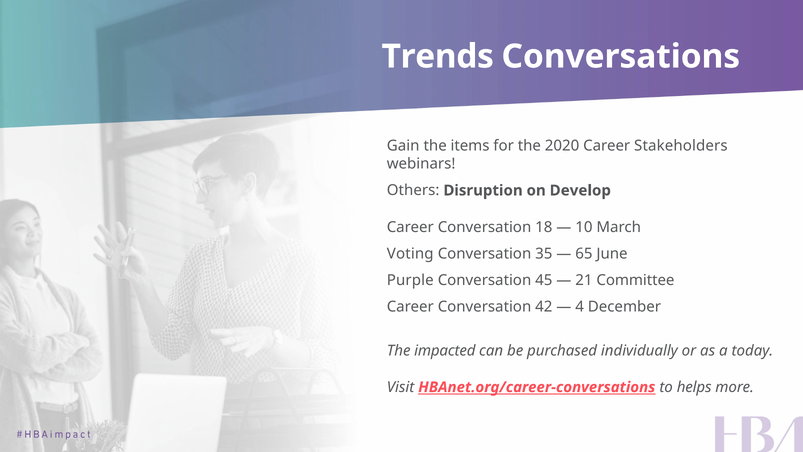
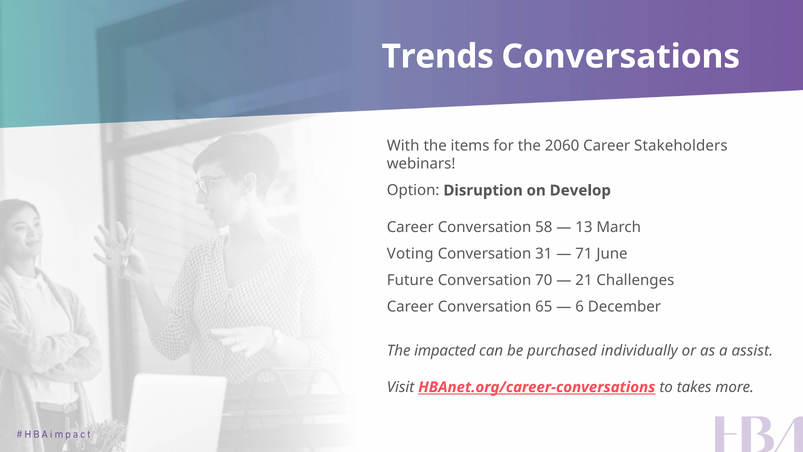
Gain: Gain -> With (403, 146)
2020: 2020 -> 2060 (562, 146)
Others: Others -> Option (413, 190)
18: 18 -> 58 (544, 227)
10: 10 -> 13 (584, 227)
35: 35 -> 31 (544, 254)
65: 65 -> 71 (584, 254)
Purple: Purple -> Future (410, 280)
45: 45 -> 70 (544, 280)
Committee: Committee -> Challenges (635, 280)
42: 42 -> 65 (544, 307)
4: 4 -> 6 (580, 307)
today: today -> assist (752, 350)
helps: helps -> takes (694, 387)
